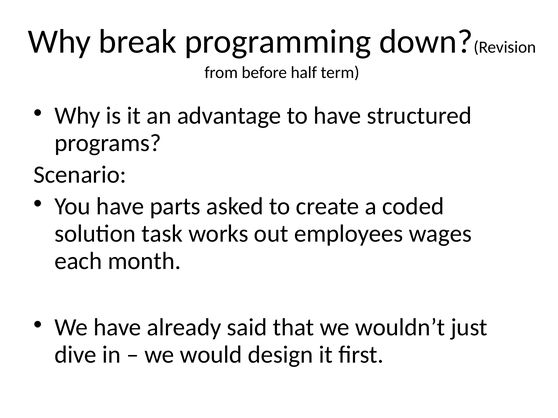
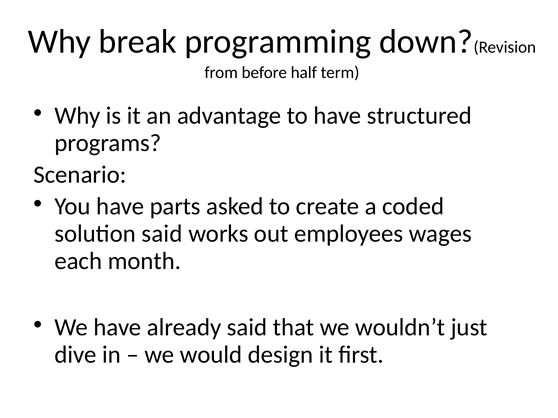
solution task: task -> said (162, 234)
